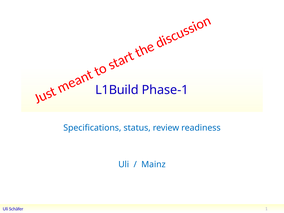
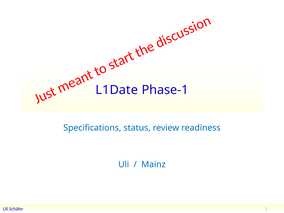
L1Build: L1Build -> L1Date (117, 90)
